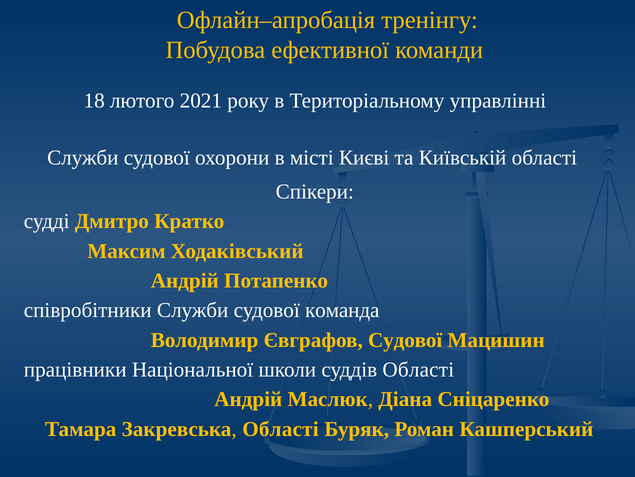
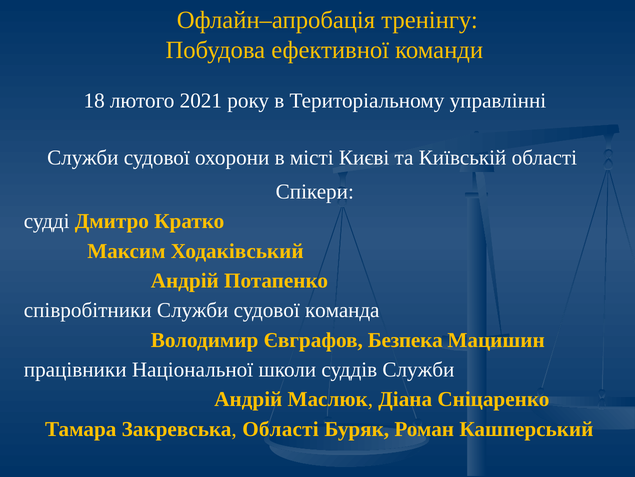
Євграфов Судової: Судової -> Безпека (405, 340)
суддів Області: Області -> Служби (418, 369)
